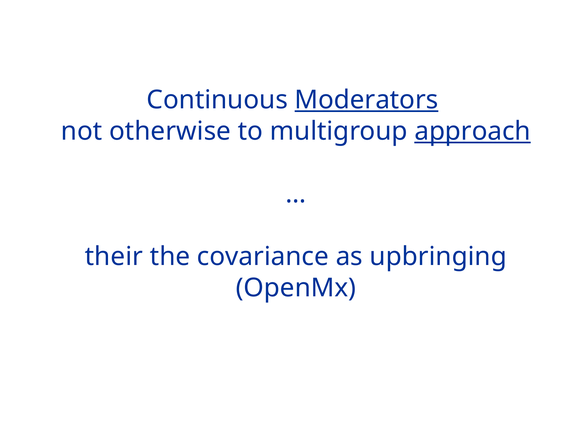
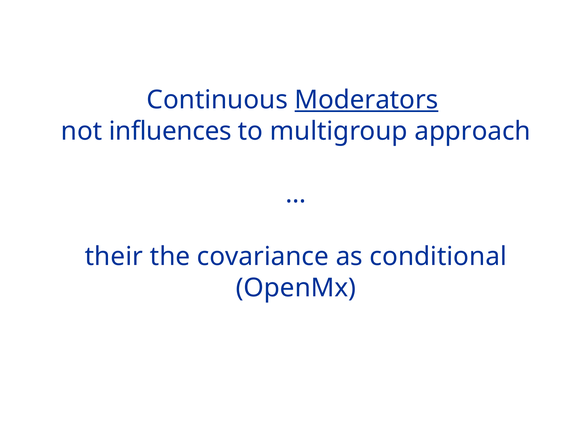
otherwise: otherwise -> influences (170, 131)
approach underline: present -> none (473, 131)
upbringing: upbringing -> conditional (438, 257)
